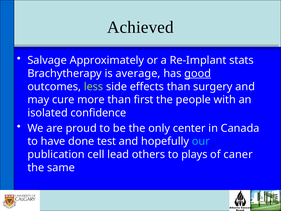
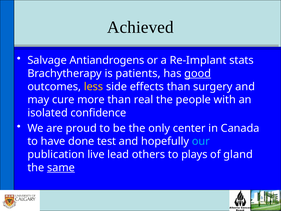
Approximately: Approximately -> Antiandrogens (107, 60)
average: average -> patients (138, 73)
less colour: light green -> yellow (94, 86)
first: first -> real (144, 100)
cell: cell -> live (96, 154)
caner: caner -> gland (238, 154)
same underline: none -> present (61, 167)
